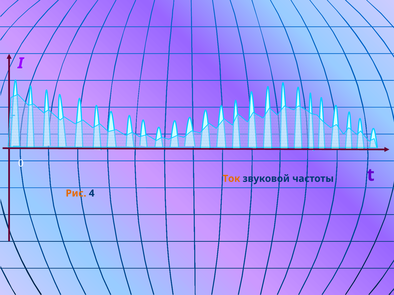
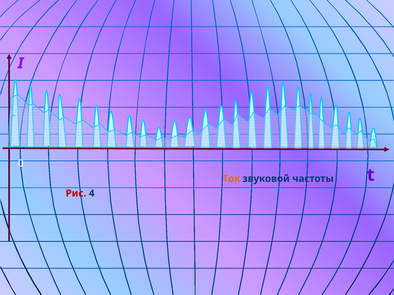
Рис colour: orange -> red (76, 194)
